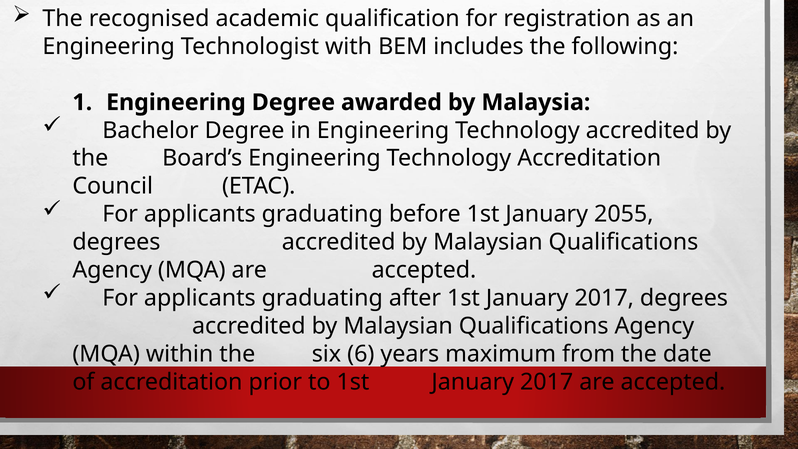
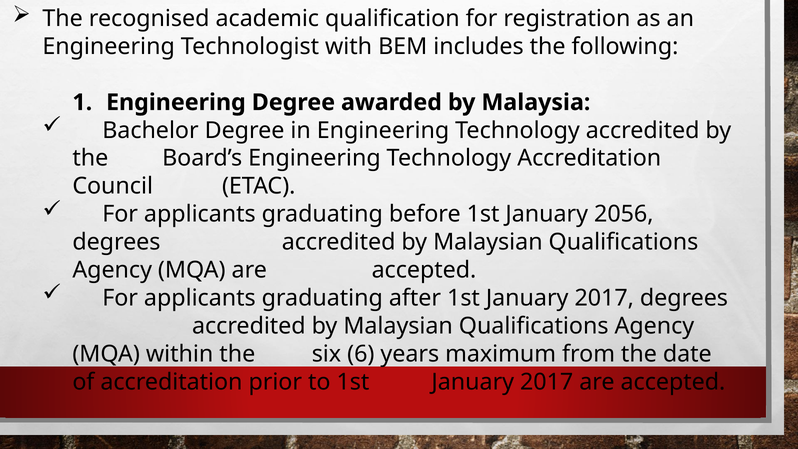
2055: 2055 -> 2056 (624, 214)
